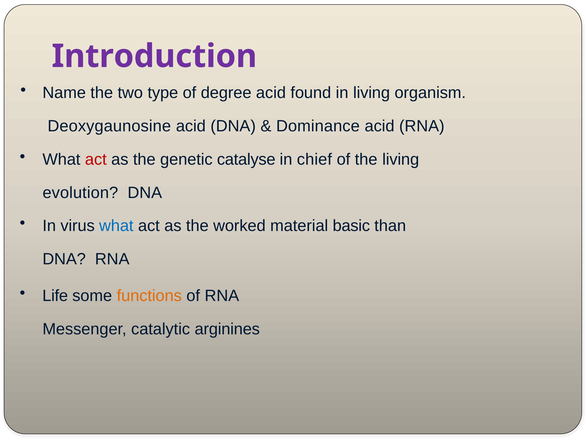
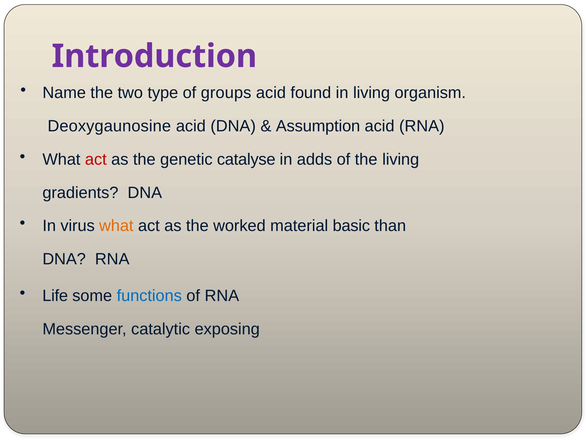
degree: degree -> groups (226, 93)
Dominance: Dominance -> Assumption (318, 126)
chief: chief -> adds (315, 159)
evolution: evolution -> gradients (80, 192)
what colour: blue -> orange (116, 226)
functions colour: orange -> blue (149, 295)
arginines: arginines -> exposing (227, 329)
